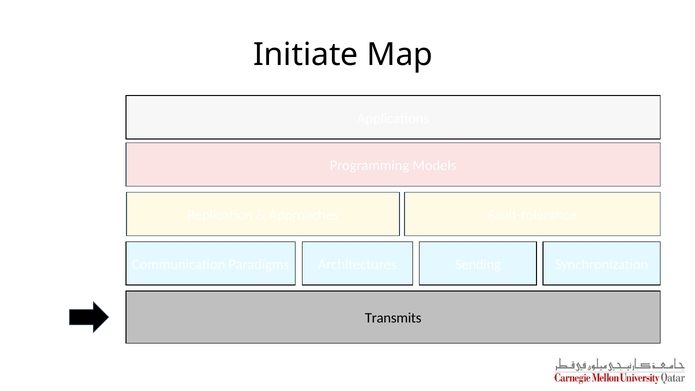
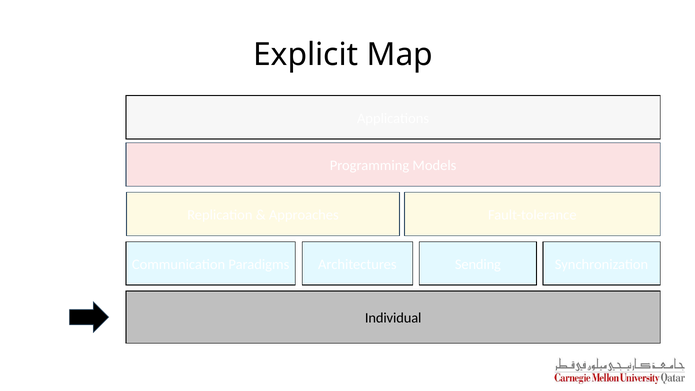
Initiate: Initiate -> Explicit (306, 55)
Transmits: Transmits -> Individual (393, 318)
